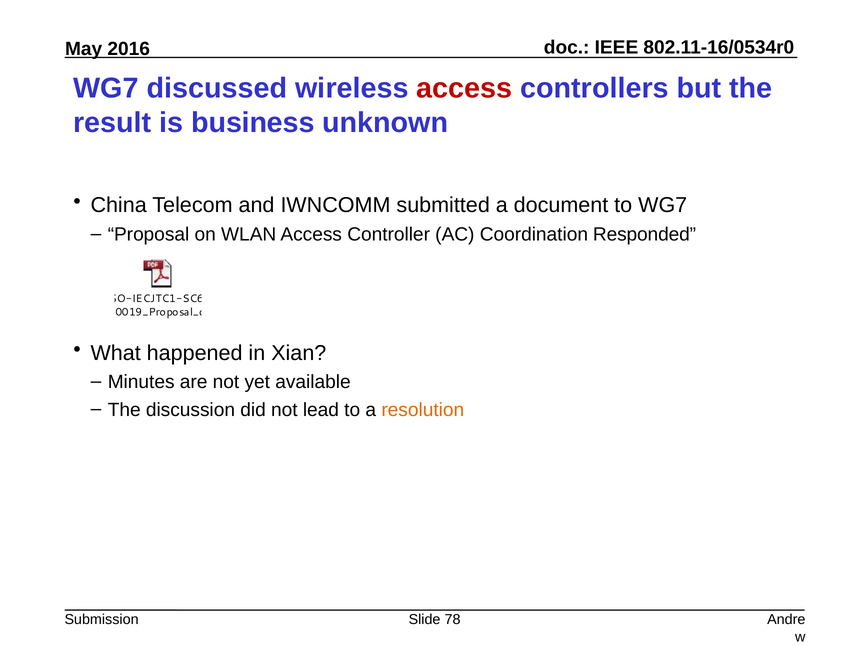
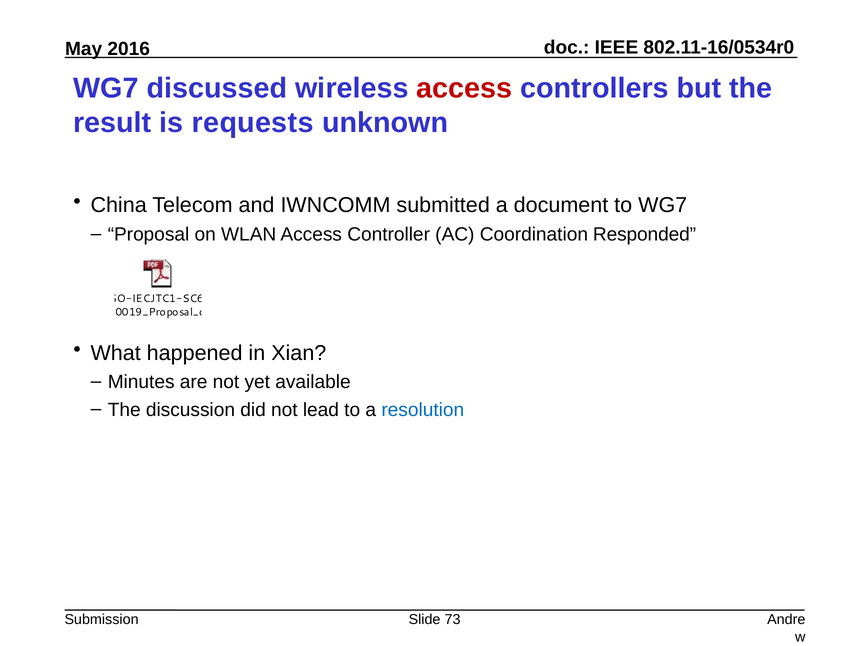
business: business -> requests (253, 123)
resolution colour: orange -> blue (423, 410)
78: 78 -> 73 (453, 620)
